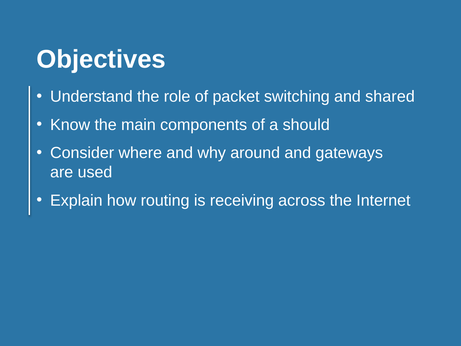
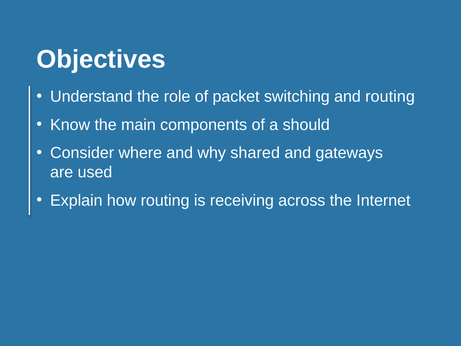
and shared: shared -> routing (390, 97)
around: around -> shared (255, 153)
